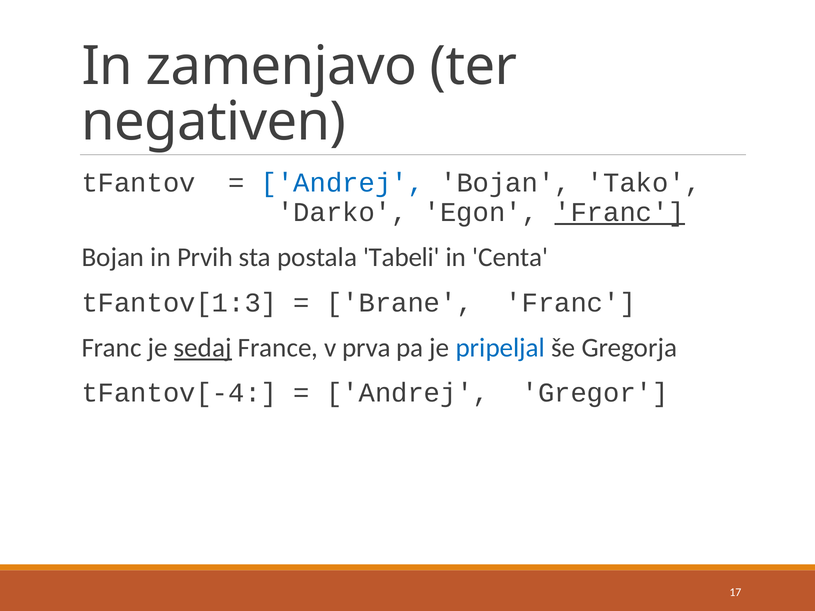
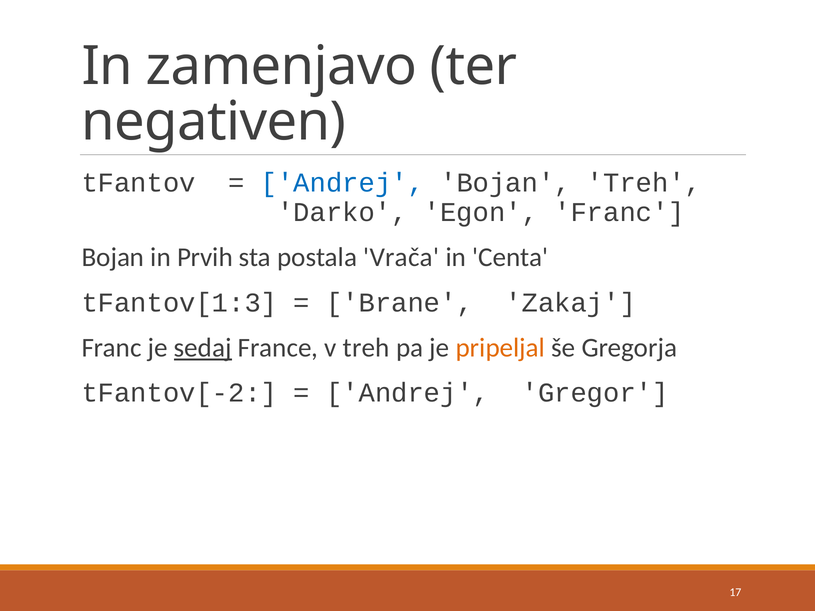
Bojan Tako: Tako -> Treh (644, 183)
Franc underline: present -> none (620, 212)
Tabeli: Tabeli -> Vrača (401, 258)
Brane Franc: Franc -> Zakaj (571, 303)
v prva: prva -> treh (366, 348)
pripeljal colour: blue -> orange (500, 348)
tFantov[-4: tFantov[-4 -> tFantov[-2 (179, 393)
